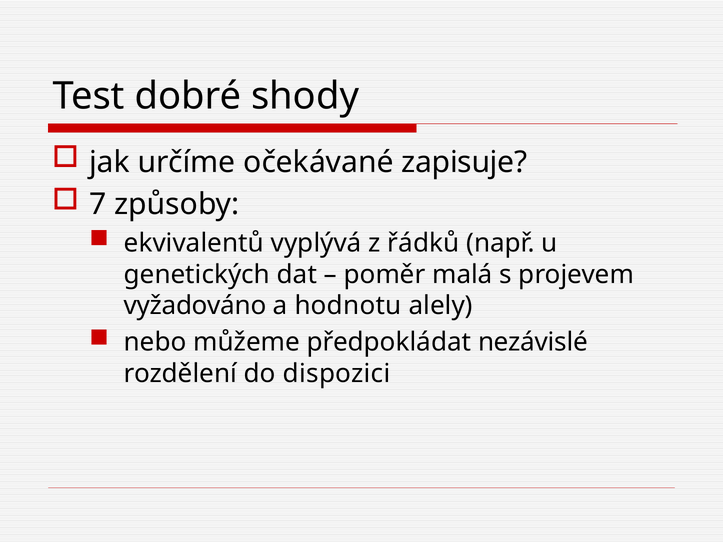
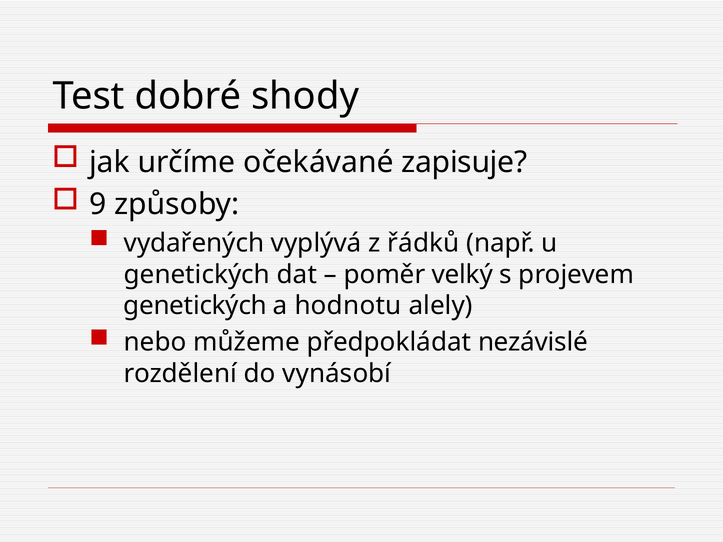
7: 7 -> 9 (98, 205)
ekvivalentů: ekvivalentů -> vydařených (194, 243)
malá: malá -> velký (462, 275)
vyžadováno: vyžadováno -> genetických (195, 306)
dispozici: dispozici -> vynásobí (337, 374)
